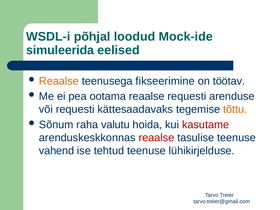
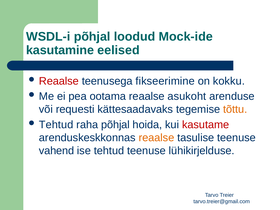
simuleerida: simuleerida -> kasutamine (60, 50)
Reaalse colour: orange -> red (59, 81)
töötav: töötav -> kokku (229, 81)
reaalse requesti: requesti -> asukoht (187, 96)
Sõnum: Sõnum -> Tehtud (56, 125)
raha valutu: valutu -> põhjal (115, 125)
reaalse colour: red -> orange (156, 138)
